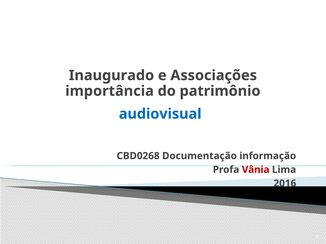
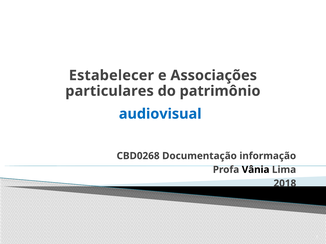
Inaugurado: Inaugurado -> Estabelecer (111, 76)
importância: importância -> particulares (110, 91)
Vânia colour: red -> black (256, 170)
2016: 2016 -> 2018 (285, 184)
